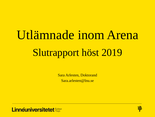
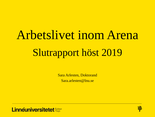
Utlämnade: Utlämnade -> Arbetslivet (46, 35)
